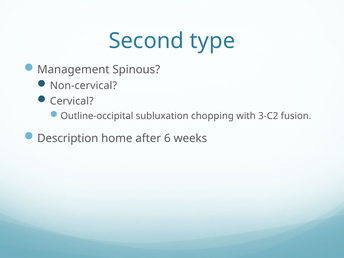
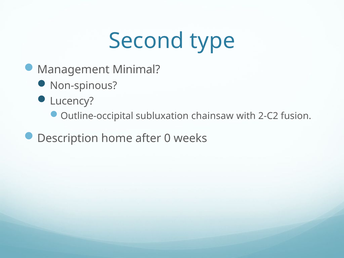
Spinous: Spinous -> Minimal (136, 70)
Non-cervical: Non-cervical -> Non-spinous (84, 86)
Cervical: Cervical -> Lucency (72, 101)
chopping: chopping -> chainsaw (212, 116)
3-C2: 3-C2 -> 2-C2 (268, 116)
6: 6 -> 0 (167, 138)
